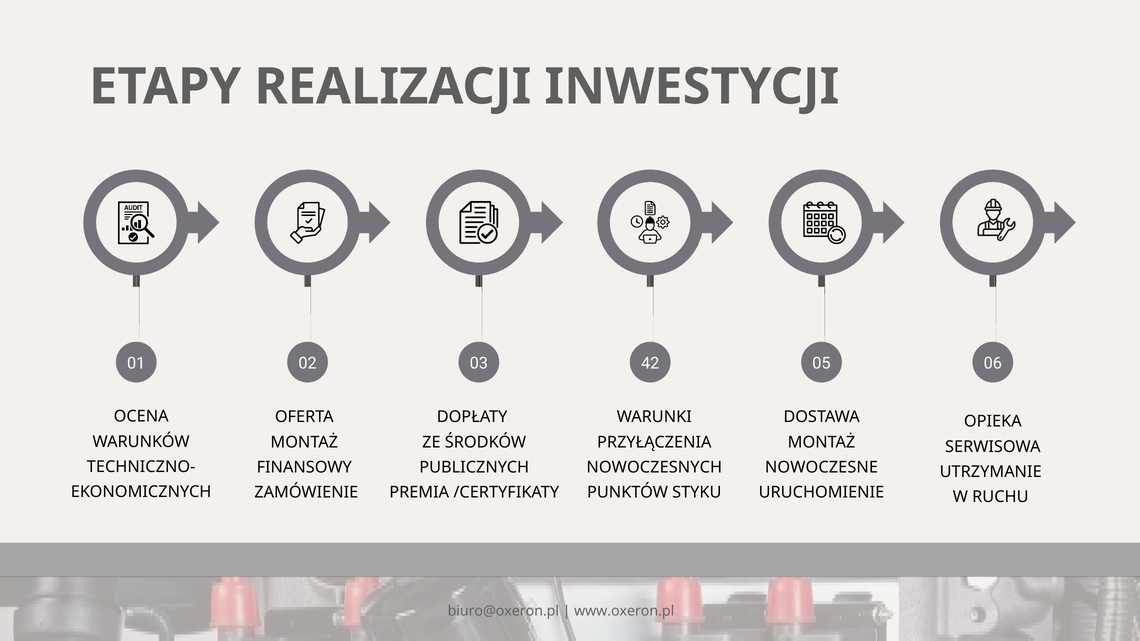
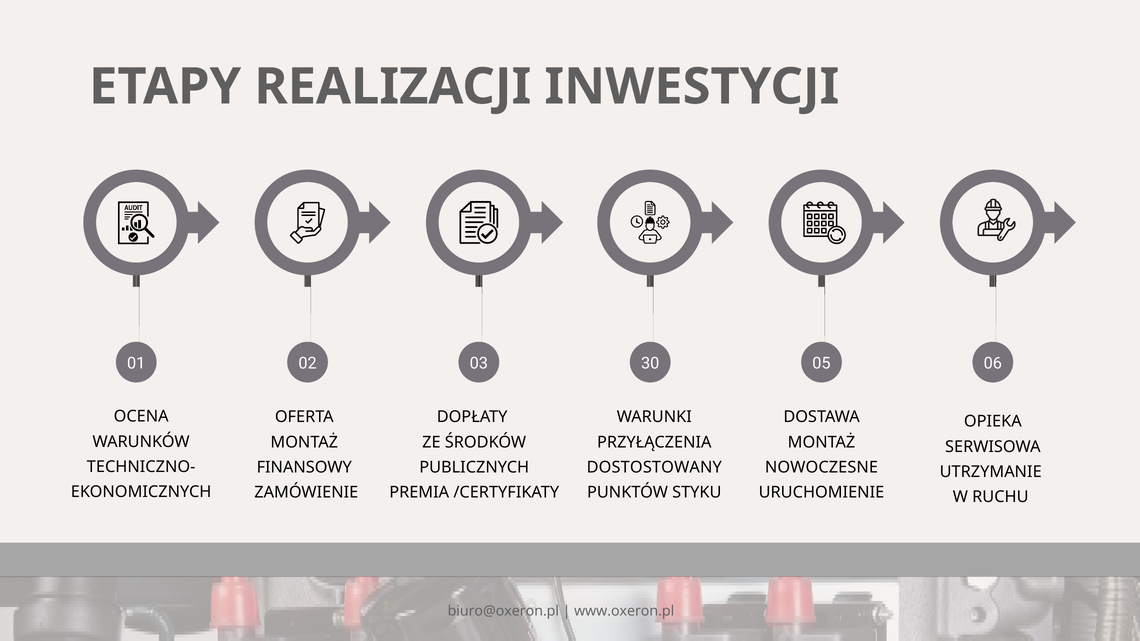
42: 42 -> 30 (650, 363)
NOWOCZESNYCH: NOWOCZESNYCH -> DOSTOSTOWANY (654, 467)
